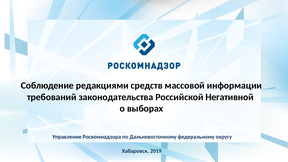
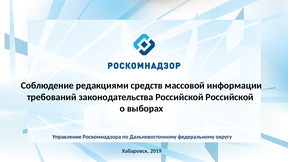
Российской Негативной: Негативной -> Российской (230, 97)
